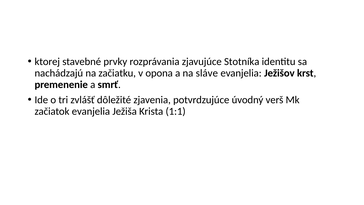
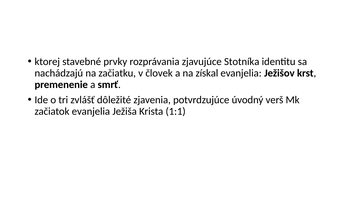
opona: opona -> človek (159, 73)
sláve: sláve -> získal (207, 73)
